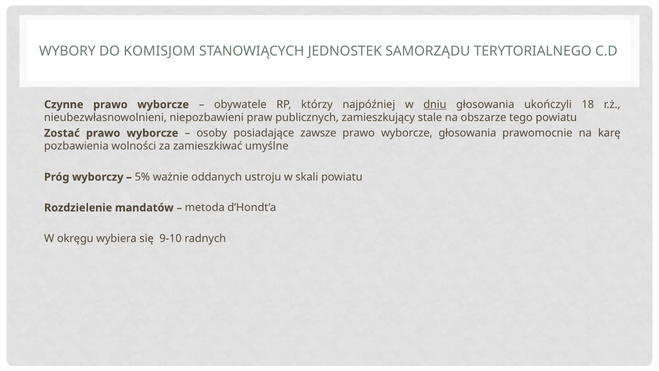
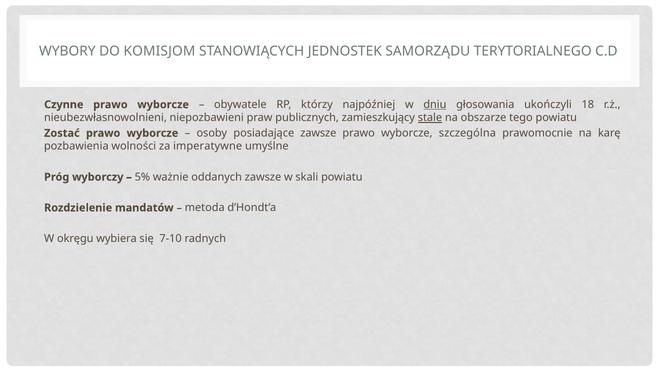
stale underline: none -> present (430, 118)
wyborcze głosowania: głosowania -> szczególna (467, 133)
zamieszkiwać: zamieszkiwać -> imperatywne (208, 146)
oddanych ustroju: ustroju -> zawsze (263, 177)
9-10: 9-10 -> 7-10 (171, 238)
